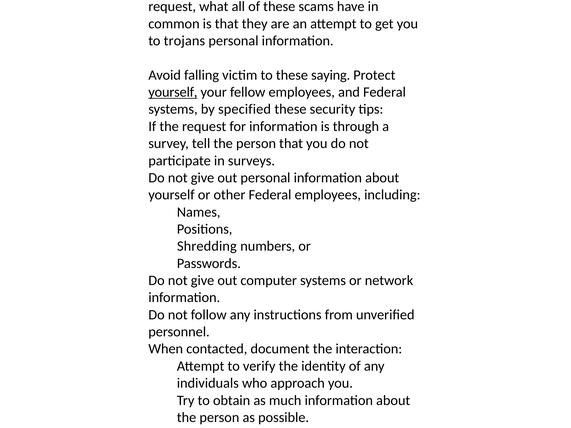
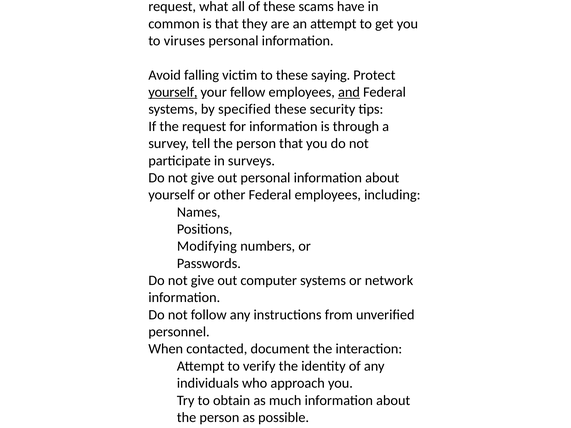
trojans: trojans -> viruses (184, 41)
and underline: none -> present (349, 92)
Shredding: Shredding -> Modifying (207, 246)
